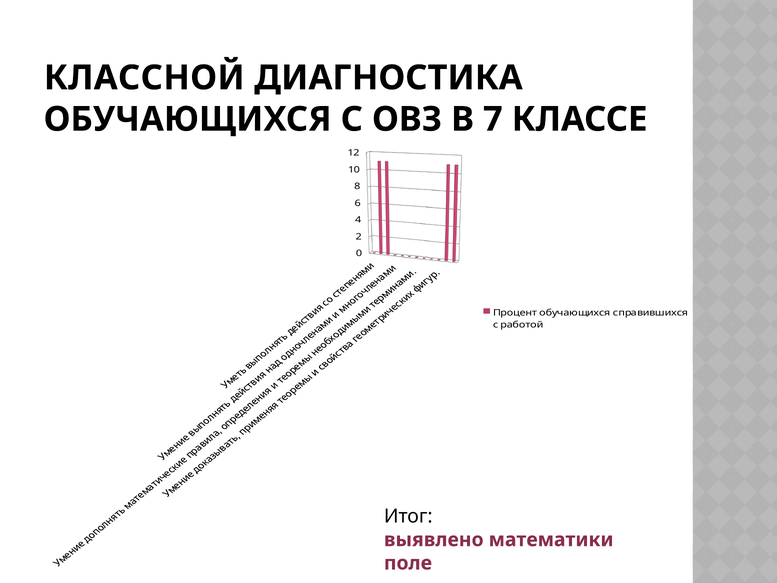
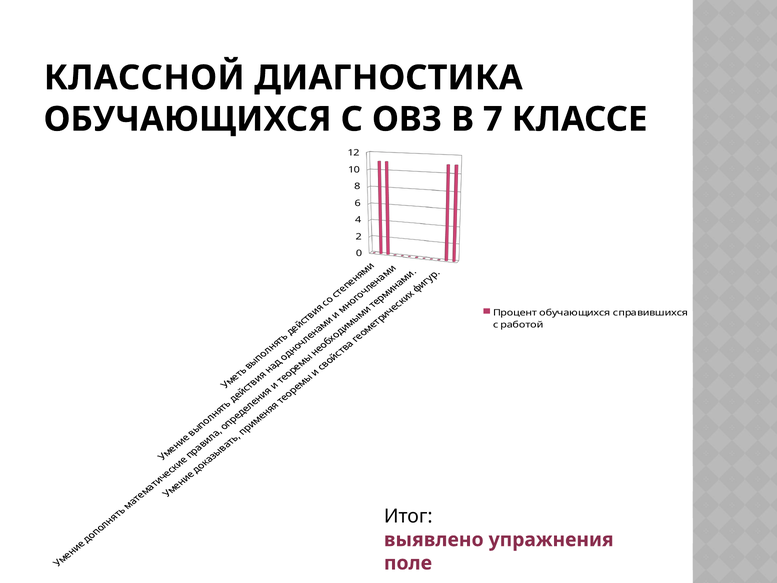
математики: математики -> упражнения (551, 540)
